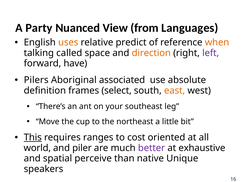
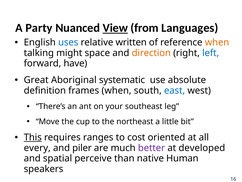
View underline: none -> present (115, 28)
uses colour: orange -> blue (68, 42)
predict: predict -> written (131, 42)
called: called -> might (69, 53)
left colour: purple -> blue (211, 53)
Pilers: Pilers -> Great (36, 80)
associated: associated -> systematic (122, 80)
frames select: select -> when (116, 90)
east colour: orange -> blue (175, 90)
world: world -> every (37, 148)
exhaustive: exhaustive -> developed (202, 148)
Unique: Unique -> Human (182, 158)
